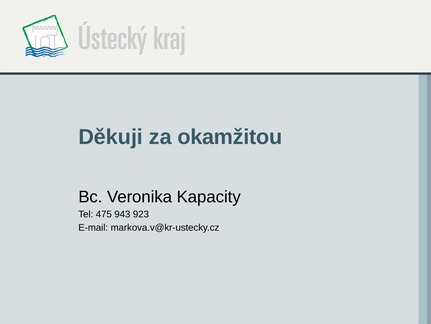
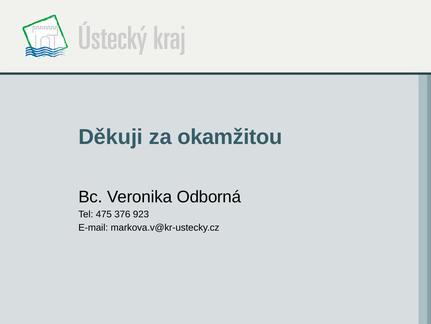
Kapacity: Kapacity -> Odborná (209, 197)
943: 943 -> 376 (122, 214)
